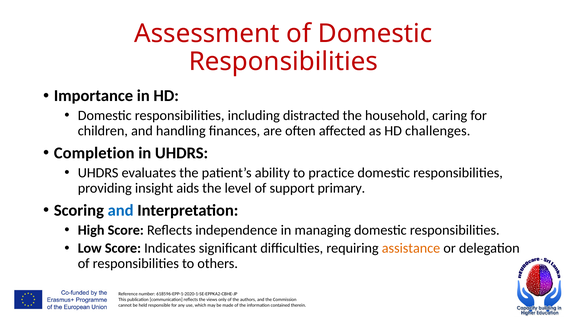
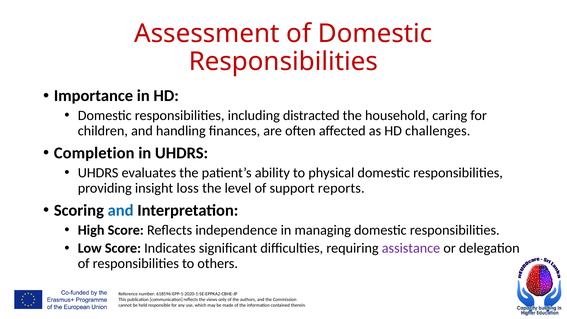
practice: practice -> physical (331, 173)
aids: aids -> loss (188, 188)
primary: primary -> reports (341, 188)
assistance colour: orange -> purple (411, 248)
